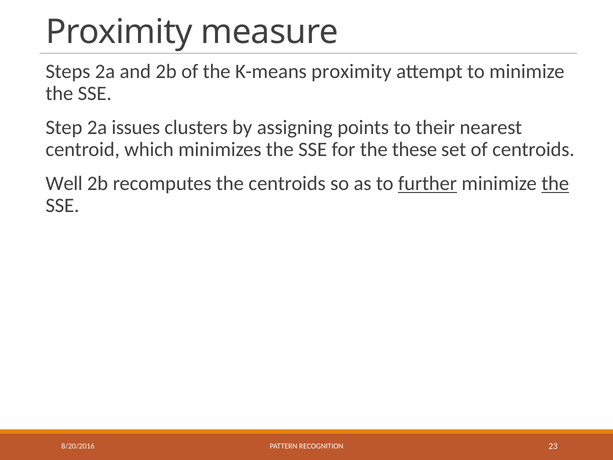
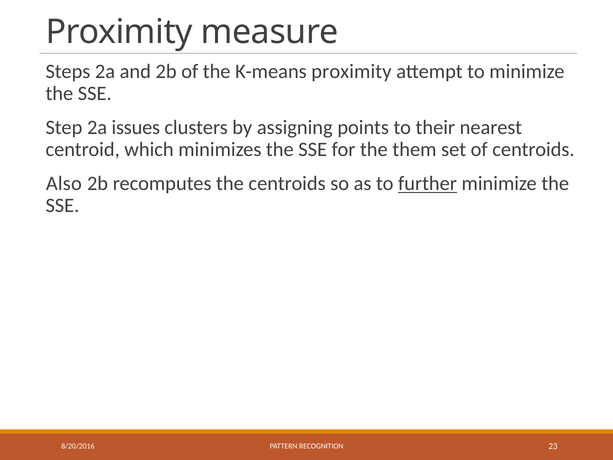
these: these -> them (414, 150)
Well: Well -> Also (64, 184)
the underline: present -> none (555, 184)
